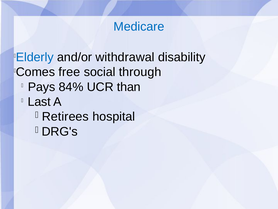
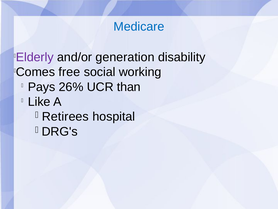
Elderly colour: blue -> purple (35, 57)
withdrawal: withdrawal -> generation (125, 57)
through: through -> working (140, 72)
84%: 84% -> 26% (71, 87)
Last: Last -> Like (39, 102)
